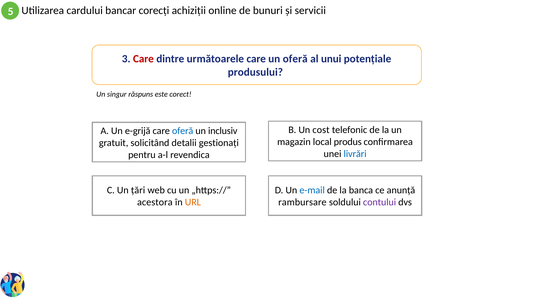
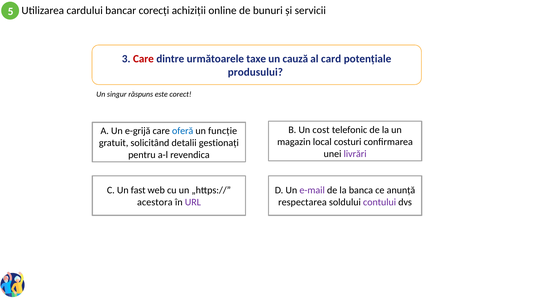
următoarele care: care -> taxe (256, 59)
un oferă: oferă -> cauză (295, 59)
unui: unui -> card (331, 59)
inclusiv: inclusiv -> funcție (223, 131)
produs: produs -> costuri (348, 142)
livrări colour: blue -> purple (355, 154)
țări: țări -> fast (138, 190)
e-mail colour: blue -> purple (312, 190)
URL colour: orange -> purple (193, 202)
rambursare: rambursare -> respectarea (302, 202)
